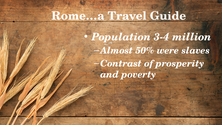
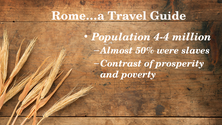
3-4: 3-4 -> 4-4 (162, 37)
